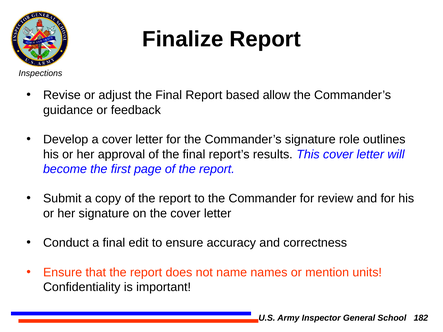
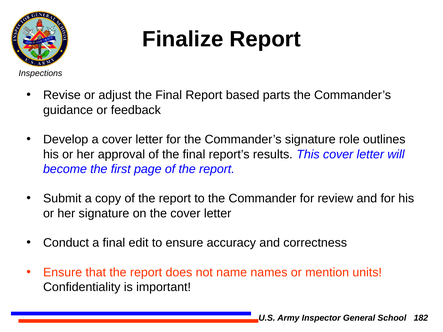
allow: allow -> parts (276, 95)
